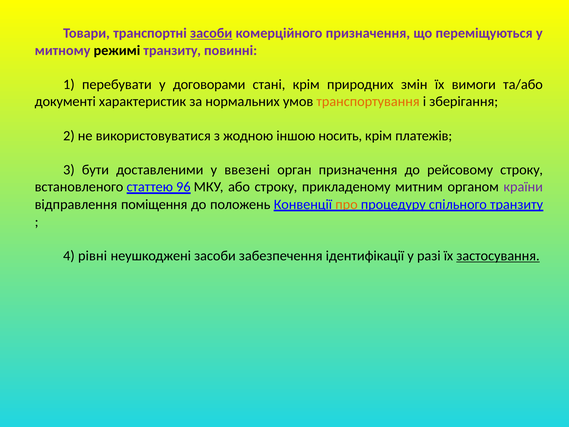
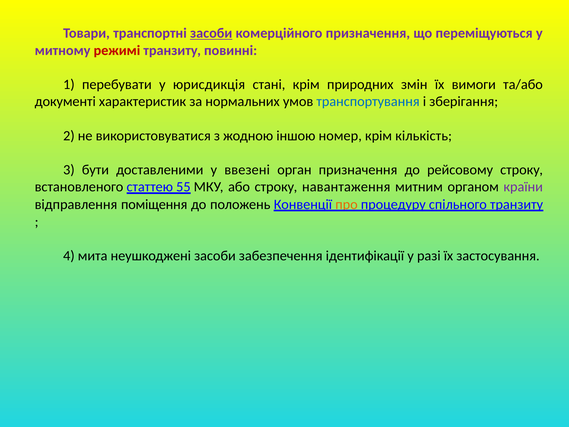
режимі colour: black -> red (117, 50)
договорами: договорами -> юрисдикція (209, 84)
транспортування colour: orange -> blue (368, 101)
носить: носить -> номер (340, 136)
платежiв: платежiв -> кількість (424, 136)
96: 96 -> 55 (183, 187)
прикладеному: прикладеному -> навантаження (346, 187)
рівні: рівні -> мита (93, 256)
застосування underline: present -> none (498, 256)
